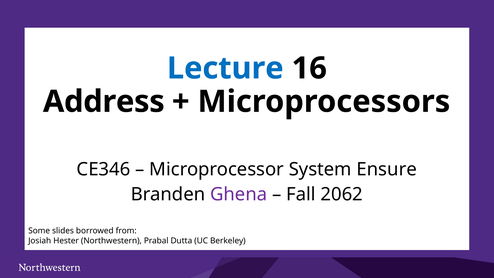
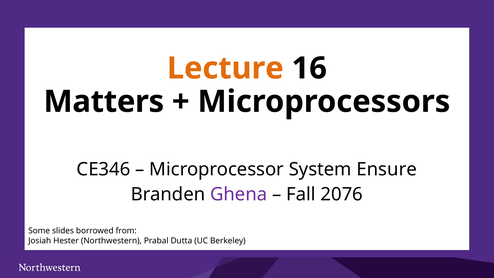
Lecture colour: blue -> orange (225, 68)
Address: Address -> Matters (104, 102)
2062: 2062 -> 2076 (342, 194)
